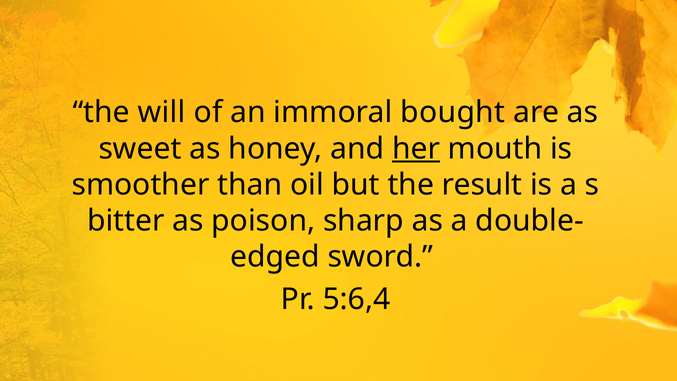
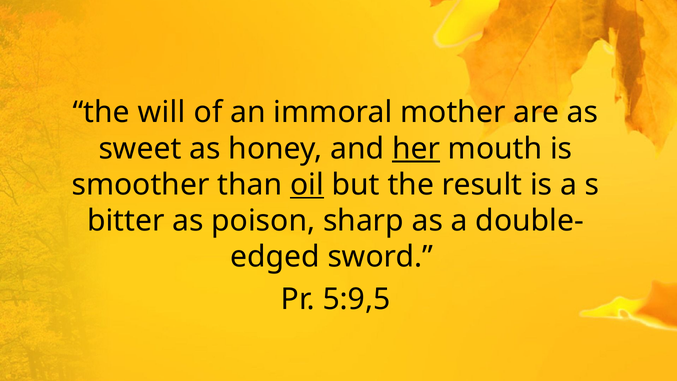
bought: bought -> mother (453, 112)
oil underline: none -> present (307, 185)
5:6,4: 5:6,4 -> 5:9,5 (356, 299)
